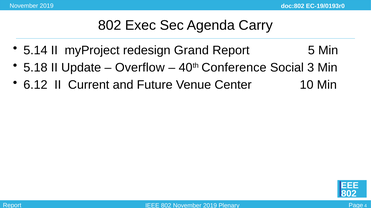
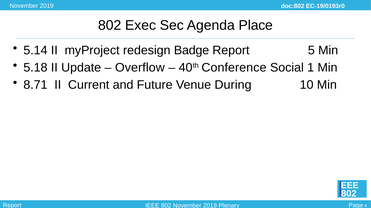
Carry: Carry -> Place (256, 25)
Grand: Grand -> Badge (192, 50)
3: 3 -> 1 (311, 68)
6.12: 6.12 -> 8.71 (35, 85)
Center: Center -> During (233, 85)
